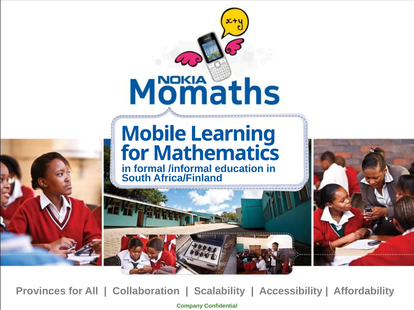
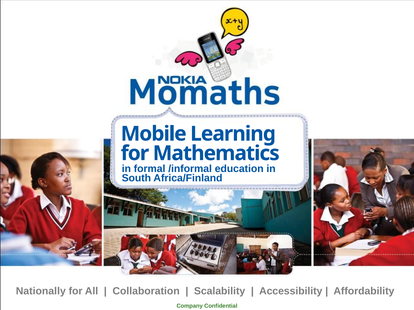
Provinces: Provinces -> Nationally (41, 291)
